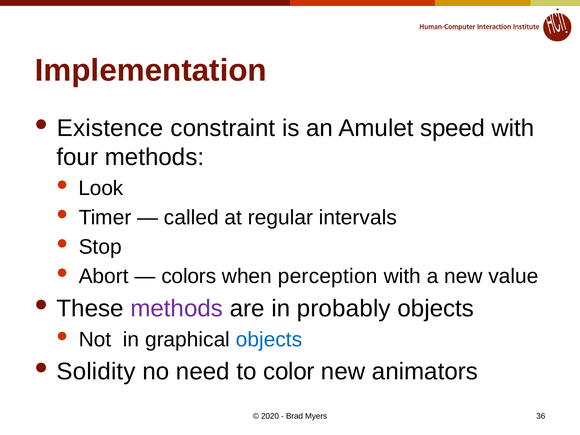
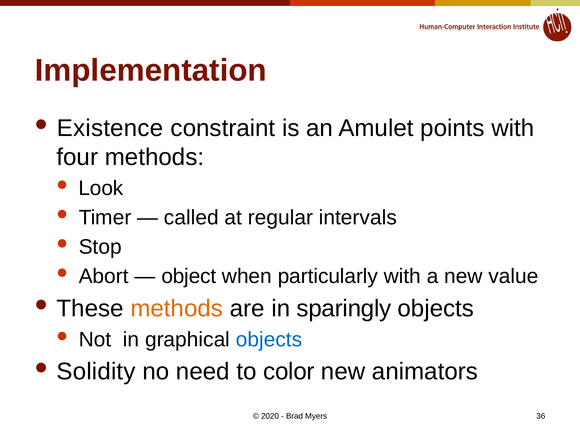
speed: speed -> points (452, 128)
colors: colors -> object (189, 276)
perception: perception -> particularly (328, 276)
methods colour: purple -> orange (177, 308)
probably: probably -> sparingly (344, 308)
